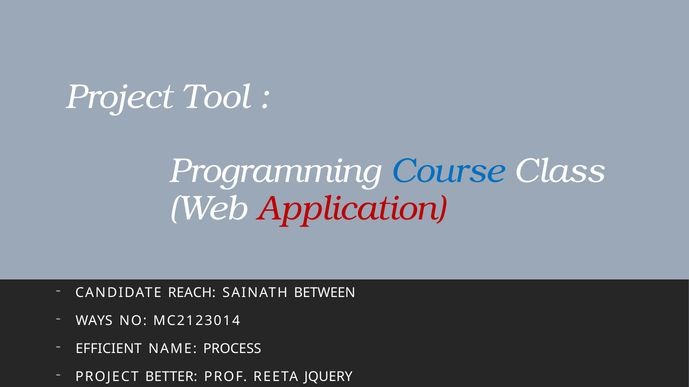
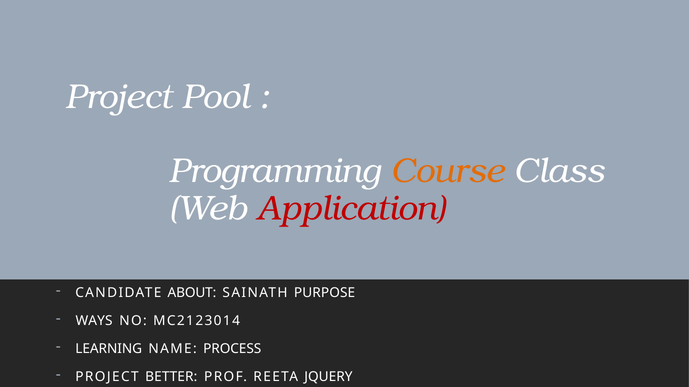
Tool: Tool -> Pool (216, 97)
Course colour: blue -> orange (448, 171)
REACH: REACH -> ABOUT (192, 293)
BETWEEN: BETWEEN -> PURPOSE (325, 293)
EFFICIENT: EFFICIENT -> LEARNING (109, 349)
